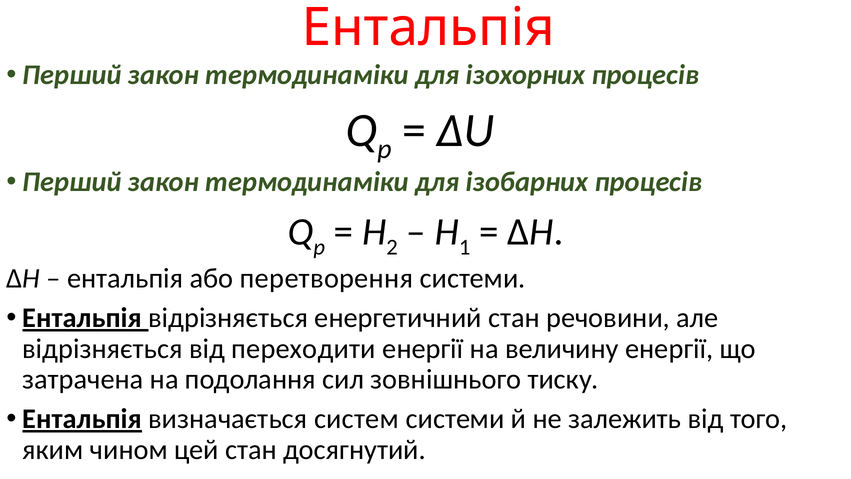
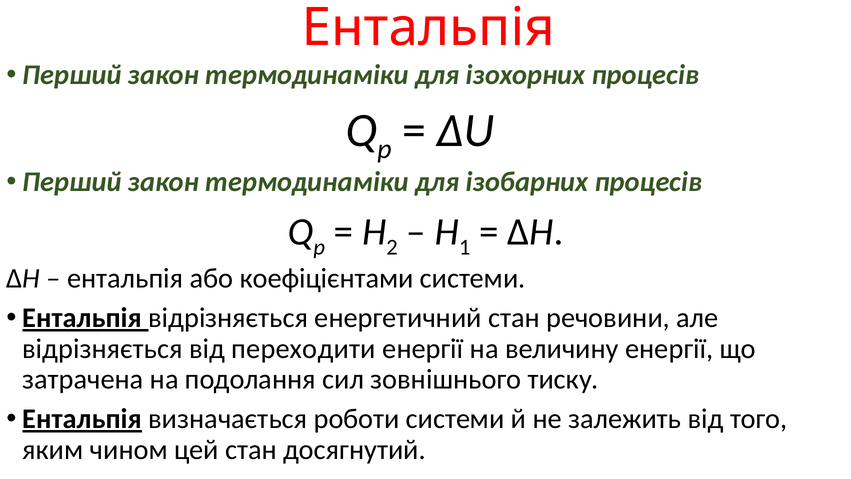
перетворення: перетворення -> коефіцієнтами (327, 278)
систем: систем -> роботи (357, 419)
